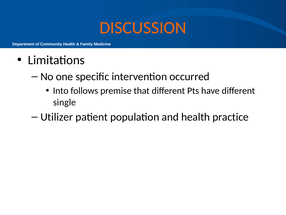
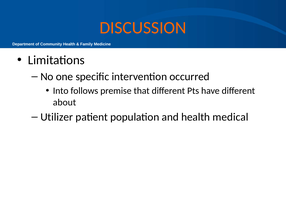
single: single -> about (64, 102)
practice: practice -> medical (231, 117)
